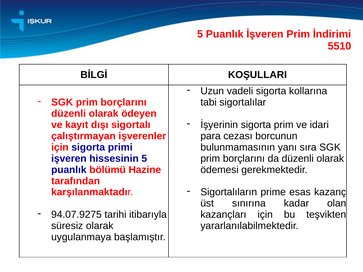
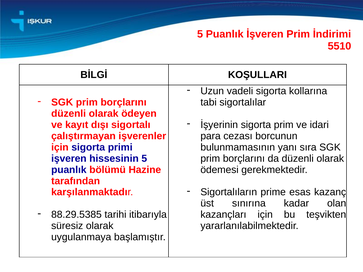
94.07.9275: 94.07.9275 -> 88.29.5385 (76, 215)
